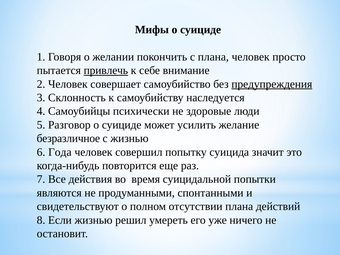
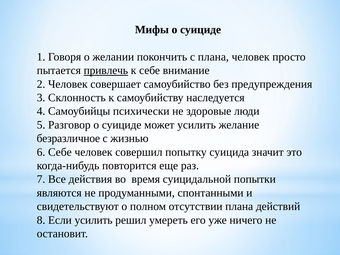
предупреждения underline: present -> none (272, 84)
6 Года: Года -> Себе (60, 152)
Если жизнью: жизнью -> усилить (94, 220)
